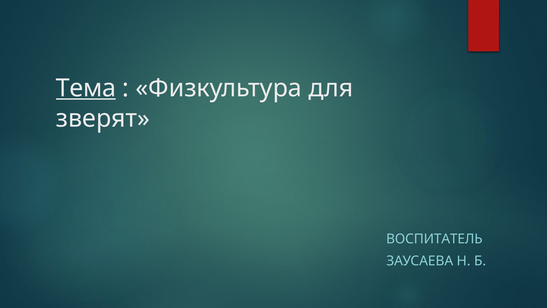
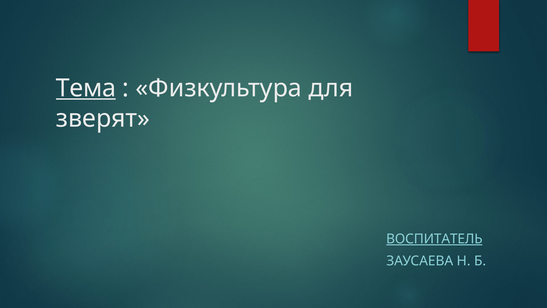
ВОСПИТАТЕЛЬ underline: none -> present (434, 239)
